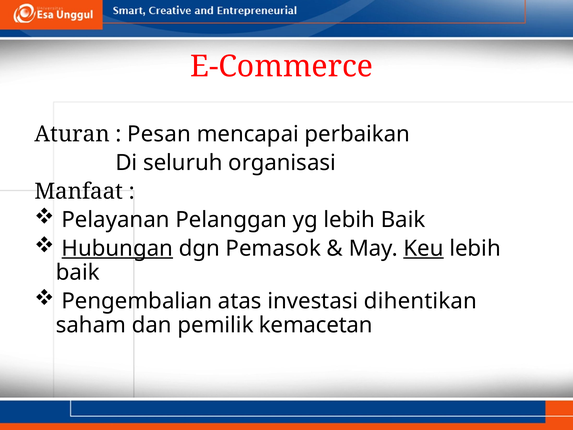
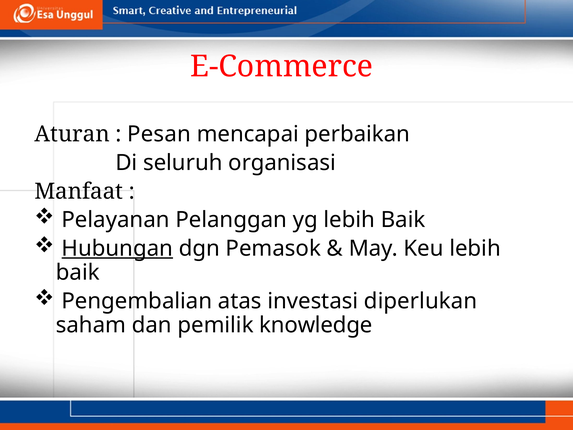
Keu underline: present -> none (424, 248)
dihentikan: dihentikan -> diperlukan (421, 301)
kemacetan: kemacetan -> knowledge (316, 325)
